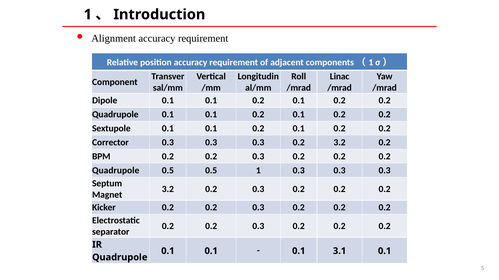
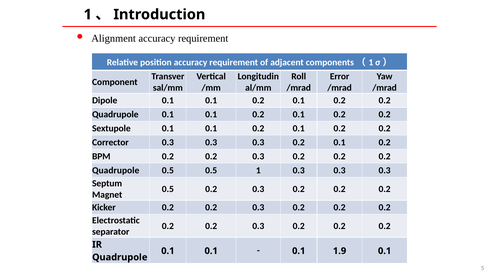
Linac: Linac -> Error (340, 77)
0.3 0.2 3.2: 3.2 -> 0.1 (340, 143)
3.2: 3.2 -> 0.5 (168, 189)
3.1: 3.1 -> 1.9 (340, 252)
